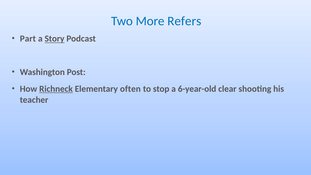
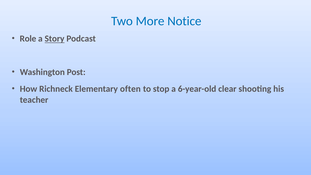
Refers: Refers -> Notice (184, 21)
Part: Part -> Role (28, 39)
Richneck underline: present -> none (56, 89)
